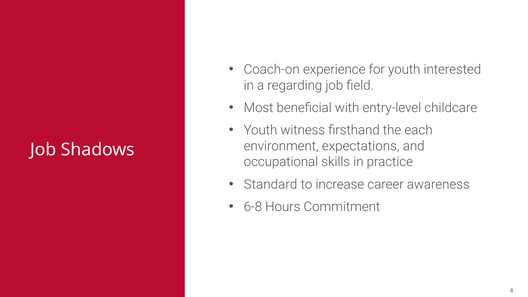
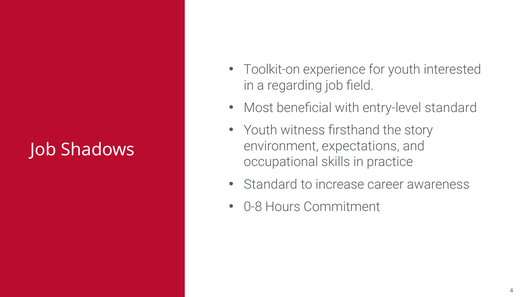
Coach-on: Coach-on -> Toolkit-on (272, 70)
entry-level childcare: childcare -> standard (451, 108)
each: each -> story (419, 130)
6-8: 6-8 -> 0-8 (253, 207)
